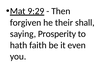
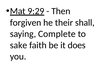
Prosperity: Prosperity -> Complete (57, 34)
hath: hath -> sake (19, 45)
even: even -> does (77, 45)
